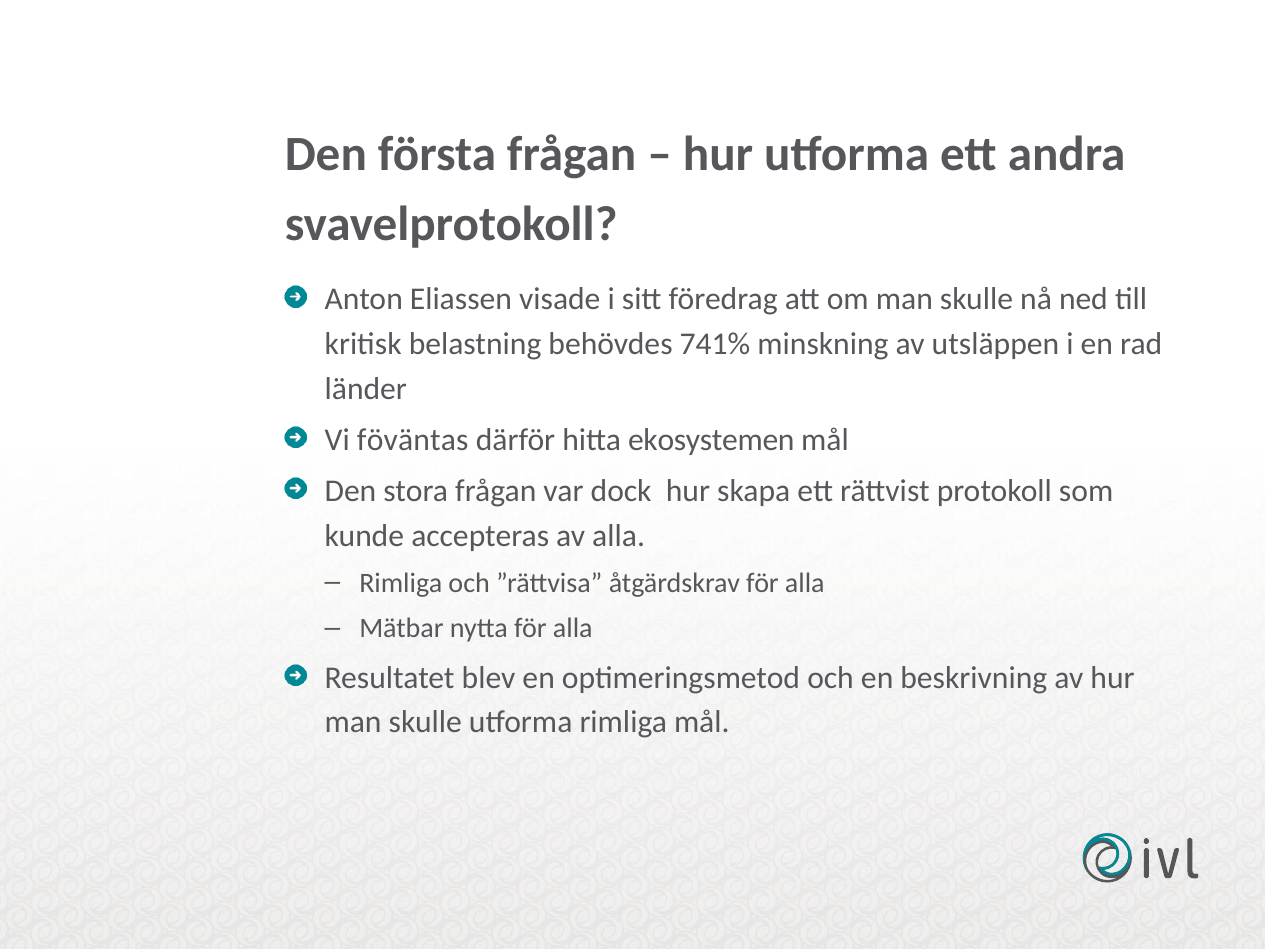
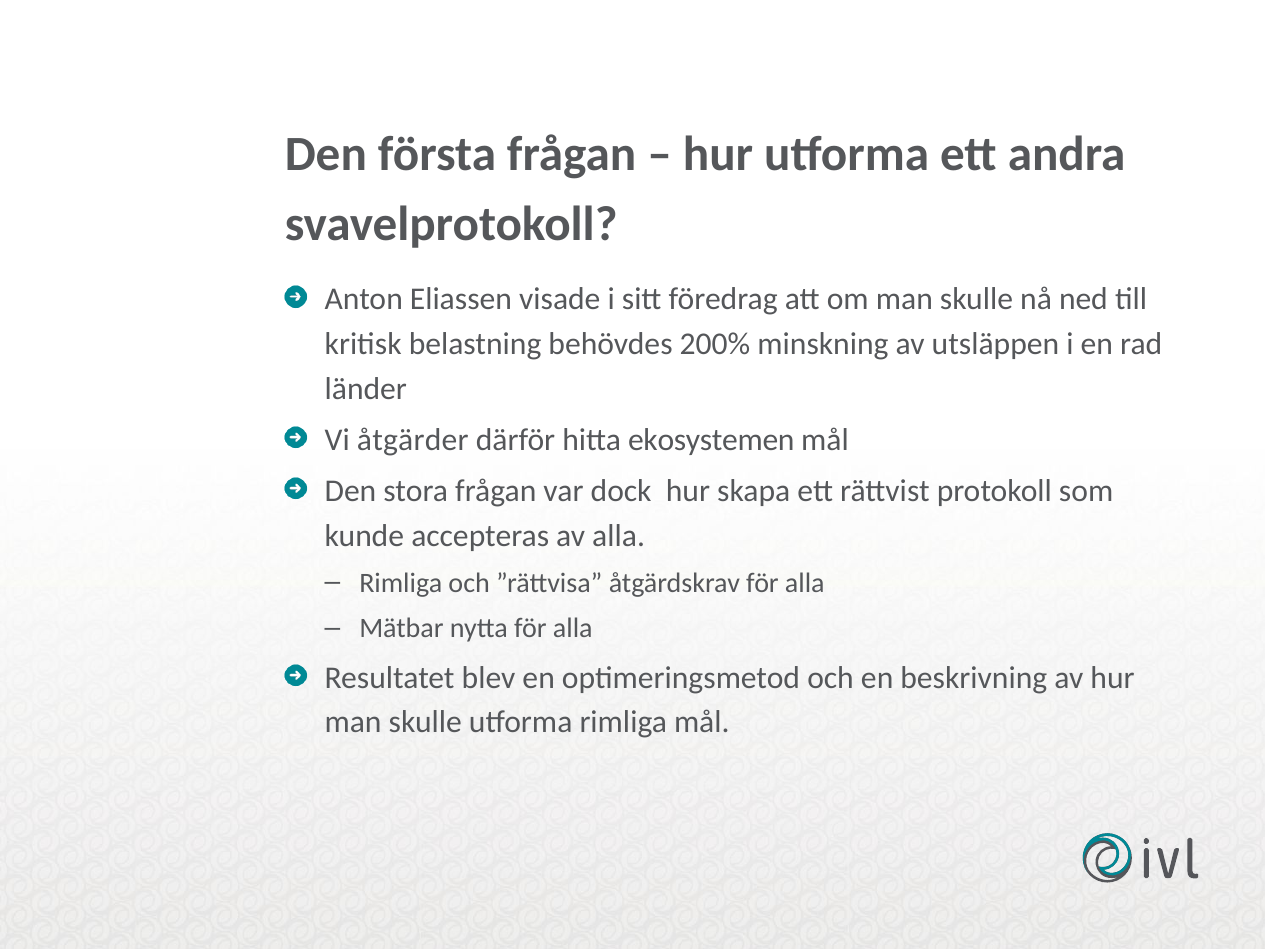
741%: 741% -> 200% (715, 344)
föväntas: föväntas -> åtgärder (413, 440)
